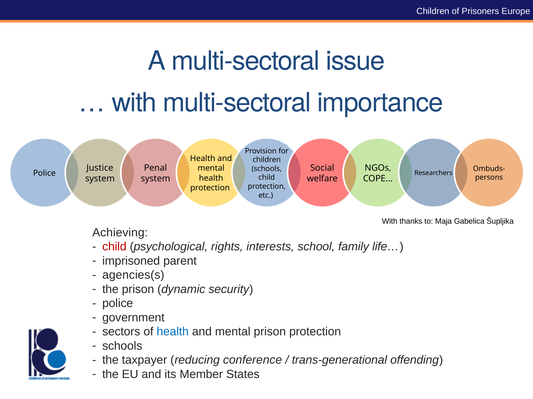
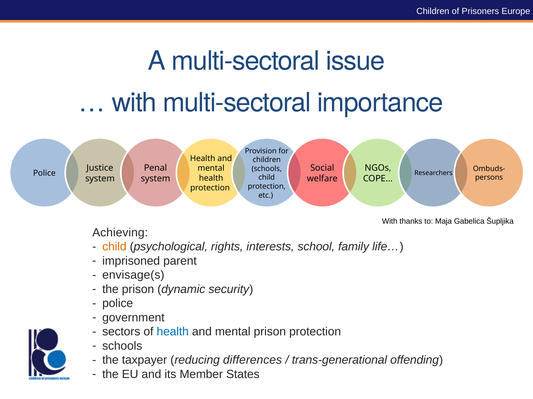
child colour: red -> orange (114, 247)
agencies(s: agencies(s -> envisage(s (133, 276)
conference: conference -> differences (253, 361)
